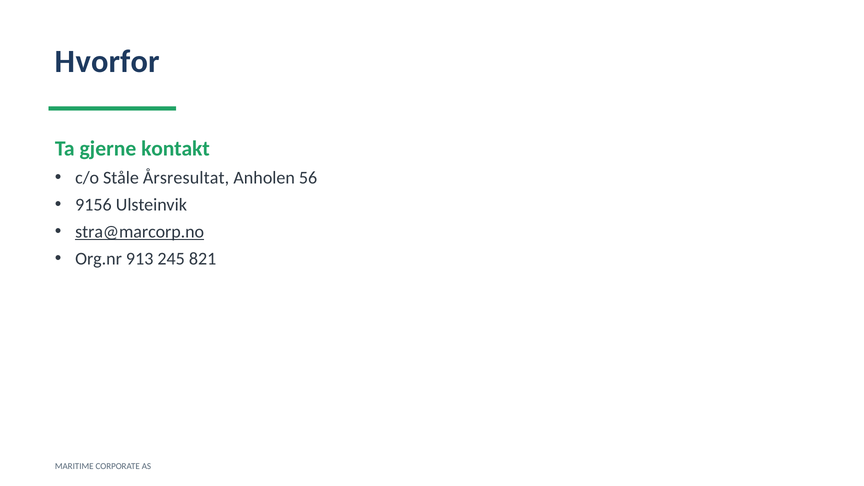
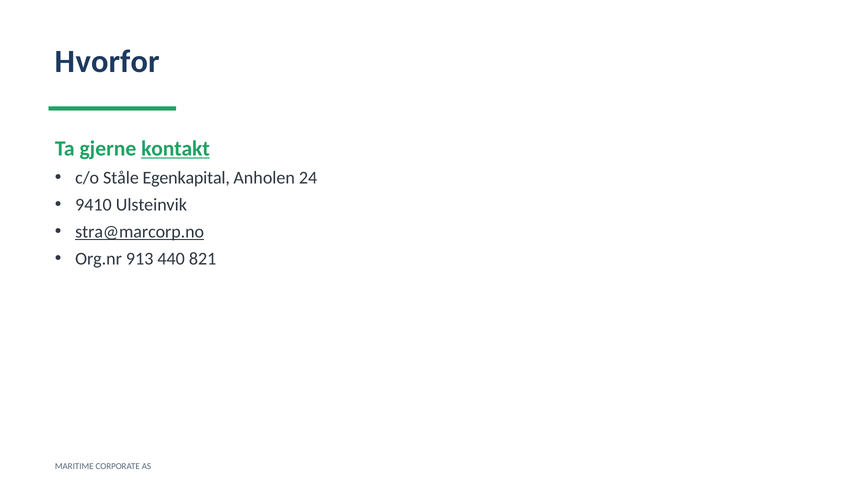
kontakt underline: none -> present (175, 149)
Årsresultat: Årsresultat -> Egenkapital (186, 178)
56: 56 -> 24 (308, 178)
9156: 9156 -> 9410 (93, 205)
245: 245 -> 440 (171, 259)
